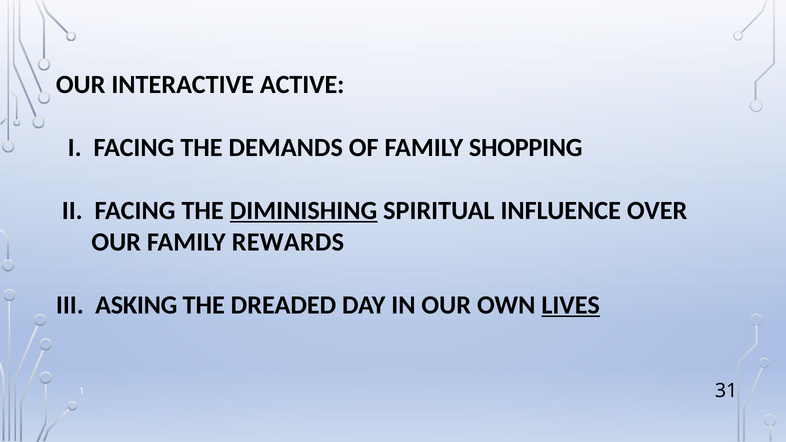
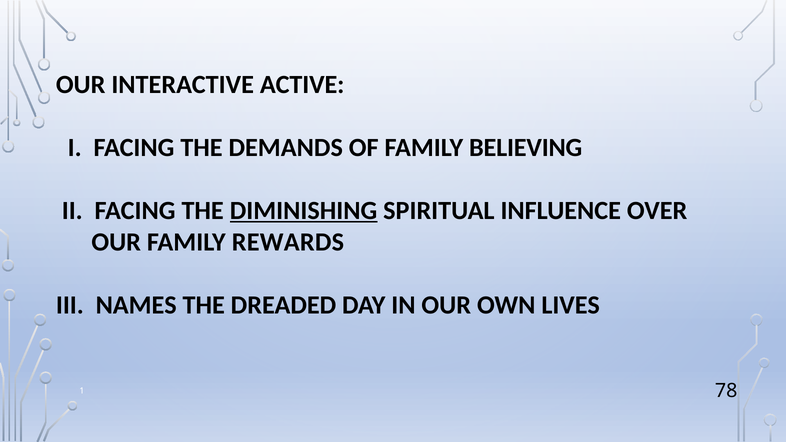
SHOPPING: SHOPPING -> BELIEVING (526, 148)
ASKING: ASKING -> NAMES (136, 305)
LIVES underline: present -> none (571, 305)
31: 31 -> 78 (726, 391)
